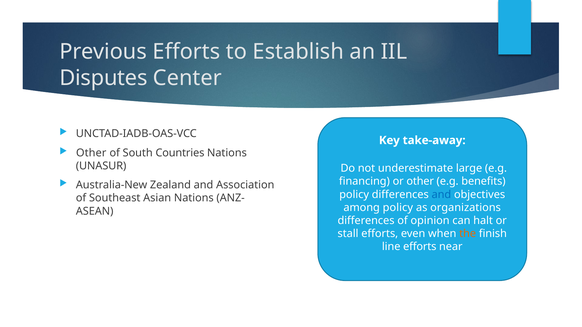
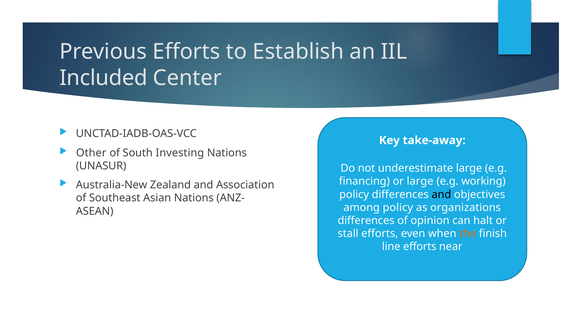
Disputes: Disputes -> Included (104, 78)
Countries: Countries -> Investing (180, 153)
or other: other -> large (420, 182)
benefits: benefits -> working (483, 182)
and colour: blue -> black (441, 195)
